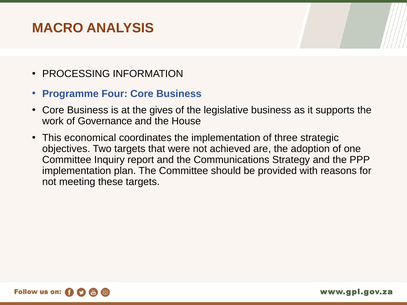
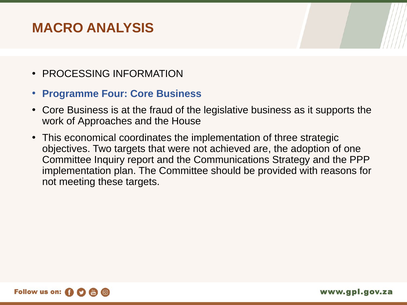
gives: gives -> fraud (161, 110)
Governance: Governance -> Approaches (105, 121)
